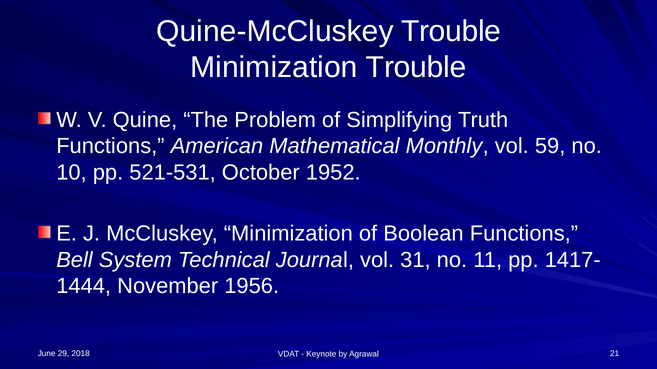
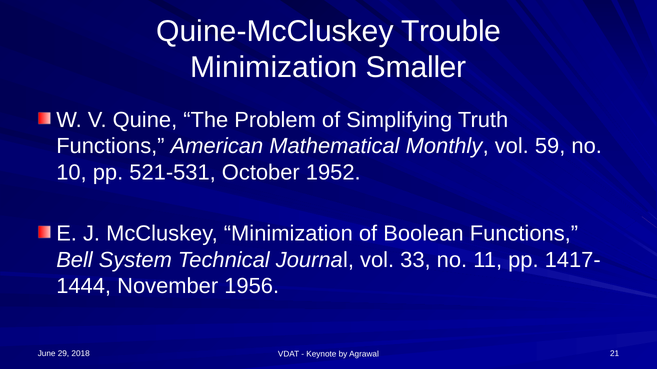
Minimization Trouble: Trouble -> Smaller (416, 67)
31: 31 -> 33 (415, 260)
